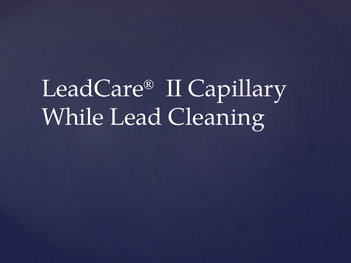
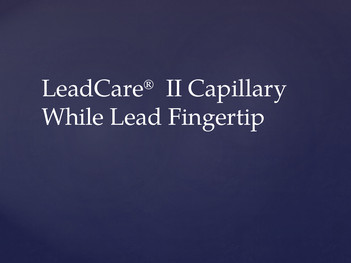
Cleaning: Cleaning -> Fingertip (217, 117)
